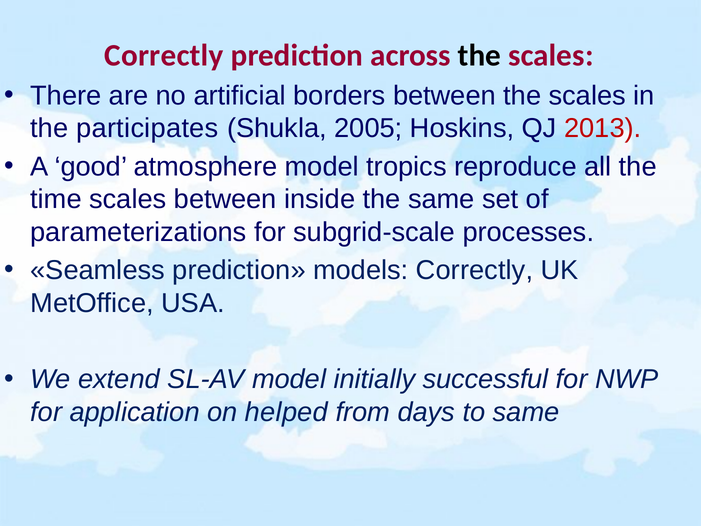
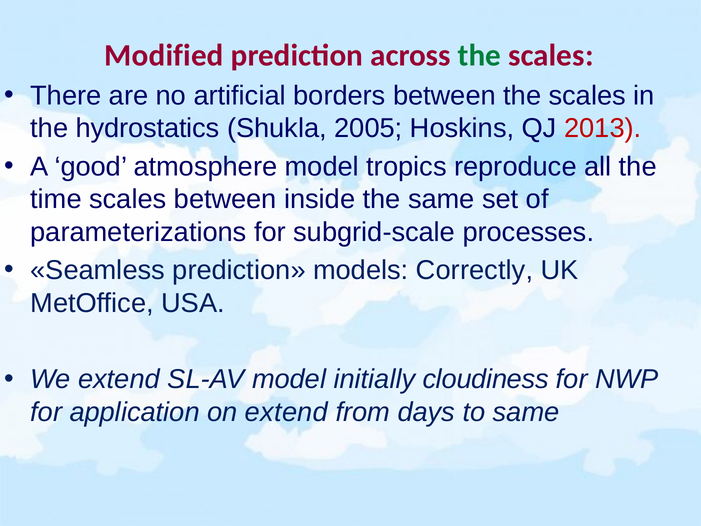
Correctly: Correctly -> Modified (164, 55)
the colour: black -> green (479, 55)
participates: participates -> hydrostatics (148, 128)
successful: successful -> cloudiness (486, 379)
on helped: helped -> extend (286, 412)
